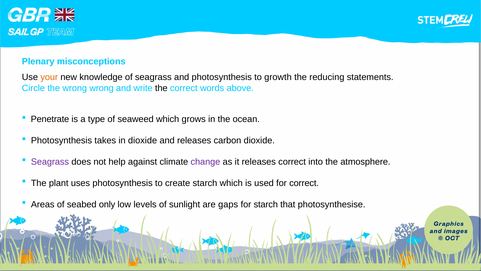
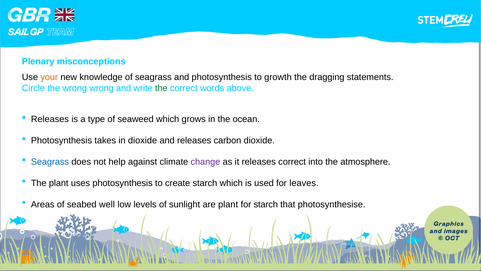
reducing: reducing -> dragging (327, 77)
the colour: black -> green (161, 88)
Penetrate: Penetrate -> Releases (50, 119)
Seagrass colour: purple -> blue (50, 162)
for correct: correct -> leaves (304, 183)
only: only -> well (107, 204)
are gaps: gaps -> plant (228, 204)
